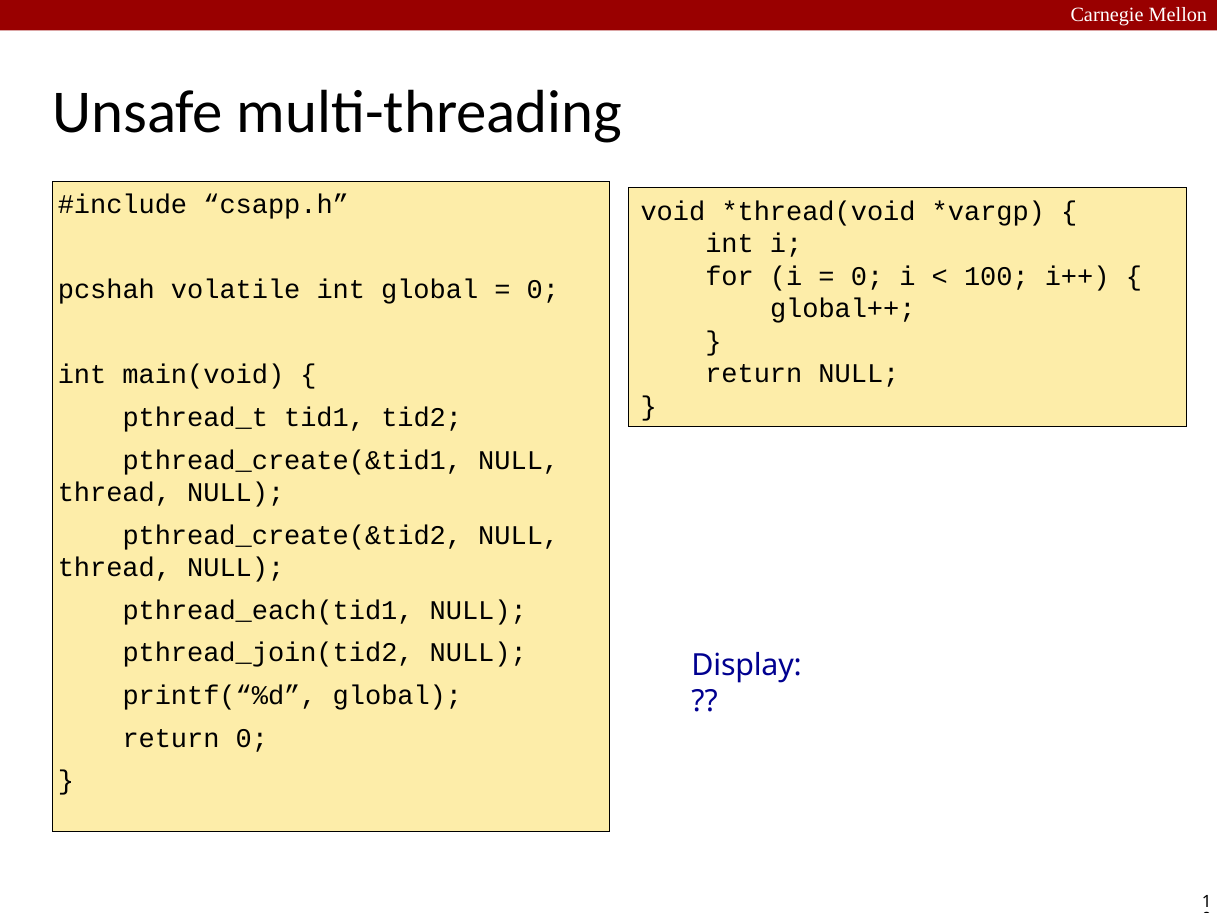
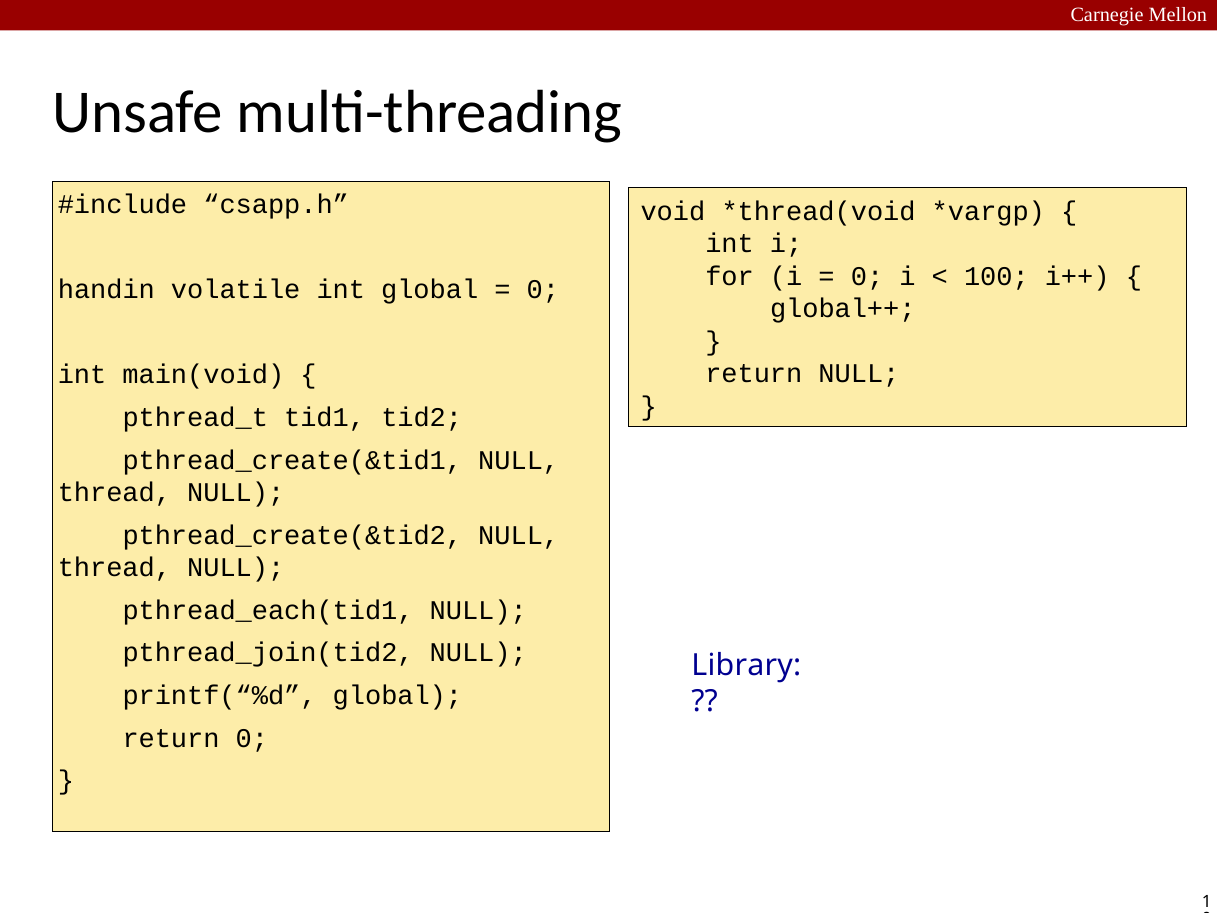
pcshah: pcshah -> handin (106, 290)
Display: Display -> Library (746, 665)
